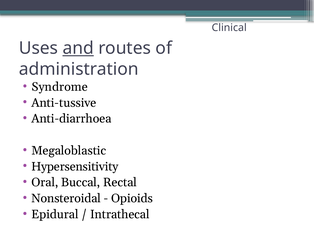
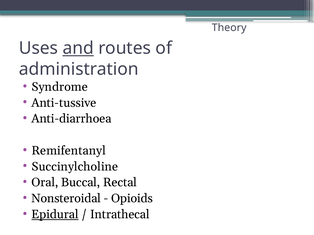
Clinical: Clinical -> Theory (229, 28)
Megaloblastic: Megaloblastic -> Remifentanyl (69, 151)
Hypersensitivity: Hypersensitivity -> Succinylcholine (75, 167)
Epidural underline: none -> present (55, 215)
